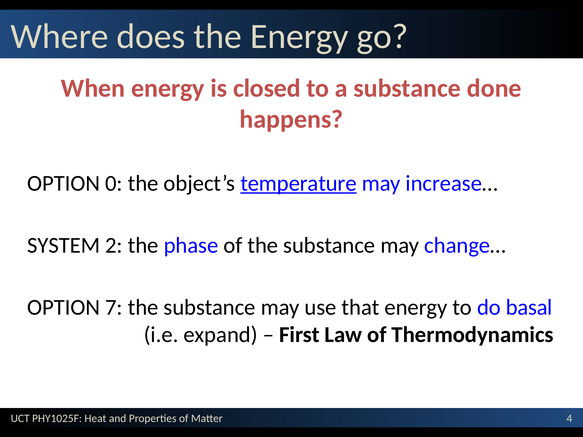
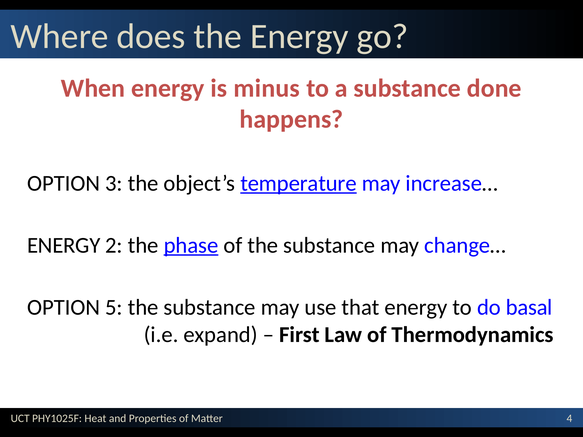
closed: closed -> minus (267, 88)
0: 0 -> 3 (114, 183)
SYSTEM: SYSTEM -> ENERGY (64, 245)
phase underline: none -> present (191, 245)
7: 7 -> 5 (114, 308)
